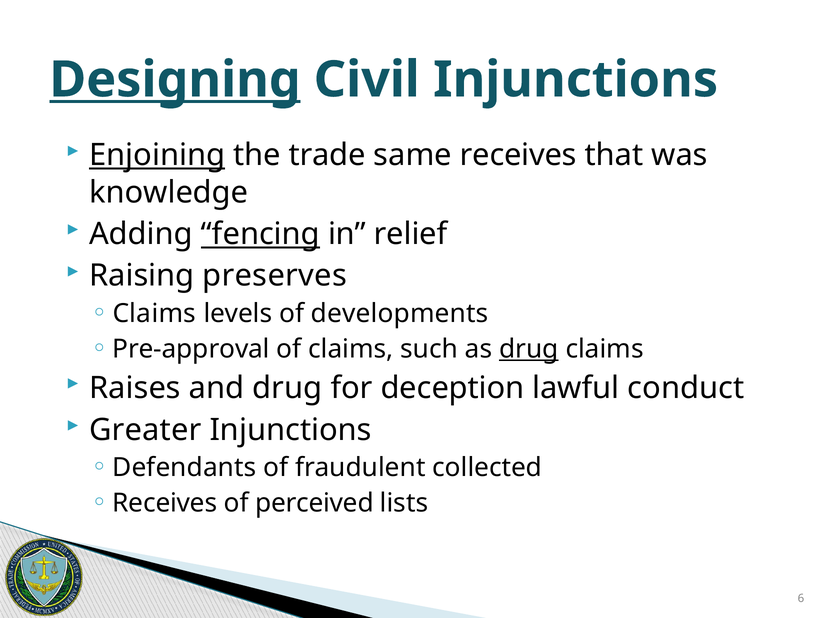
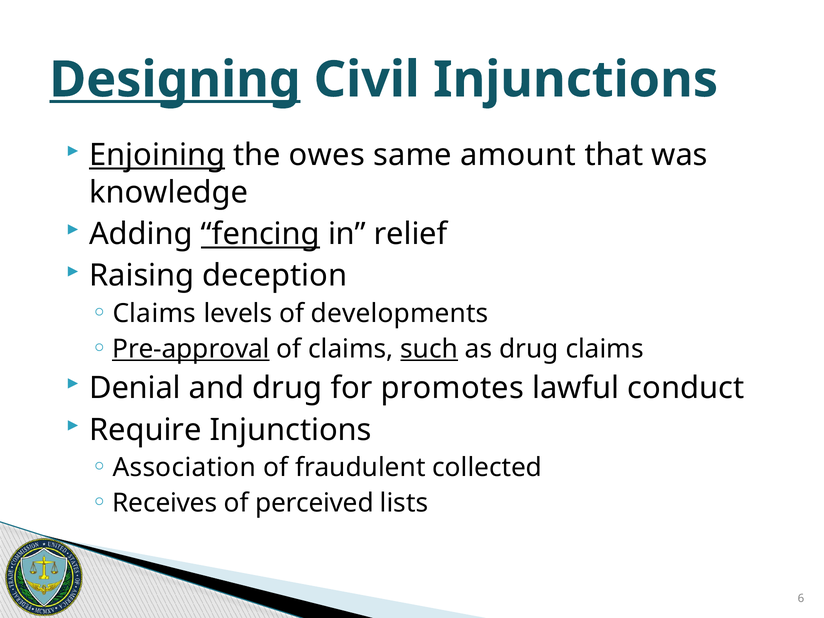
trade: trade -> owes (327, 155)
same receives: receives -> amount (518, 155)
preserves: preserves -> deception (275, 276)
Pre-approval underline: none -> present (191, 349)
such underline: none -> present (429, 349)
drug underline: present -> none (529, 349)
Raises: Raises -> Denial (135, 388)
deception: deception -> promotes (452, 388)
Greater: Greater -> Require (145, 430)
Defendants: Defendants -> Association (184, 468)
